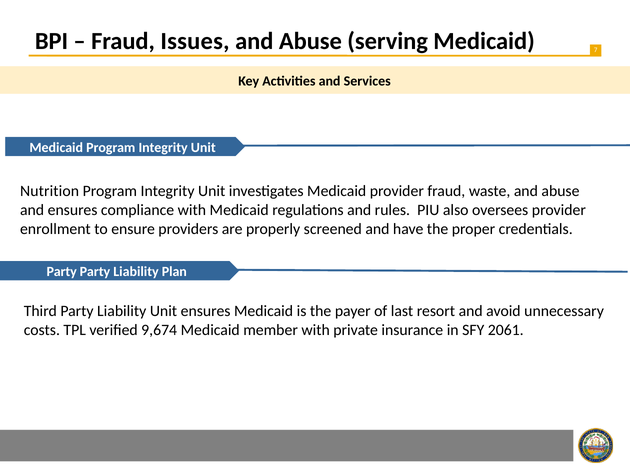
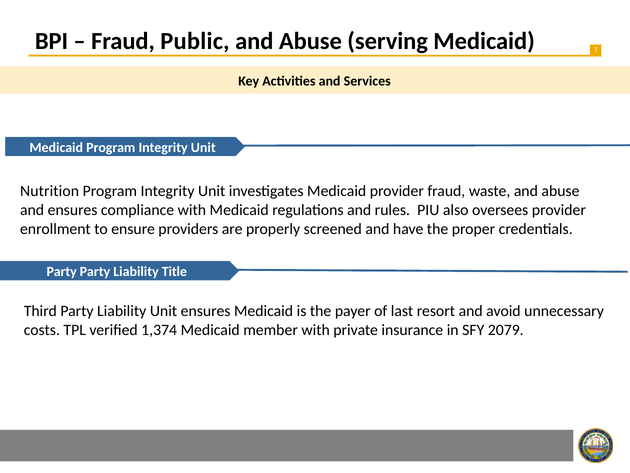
Issues: Issues -> Public (195, 41)
Plan: Plan -> Title (174, 271)
9,674: 9,674 -> 1,374 (159, 330)
2061: 2061 -> 2079 (506, 330)
